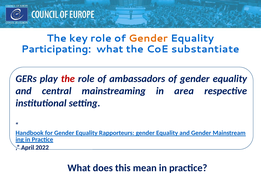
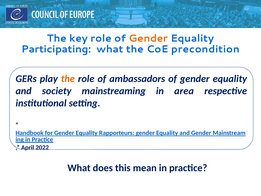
substantiate: substantiate -> precondition (205, 49)
the colour: red -> orange (68, 79)
central: central -> society (57, 91)
